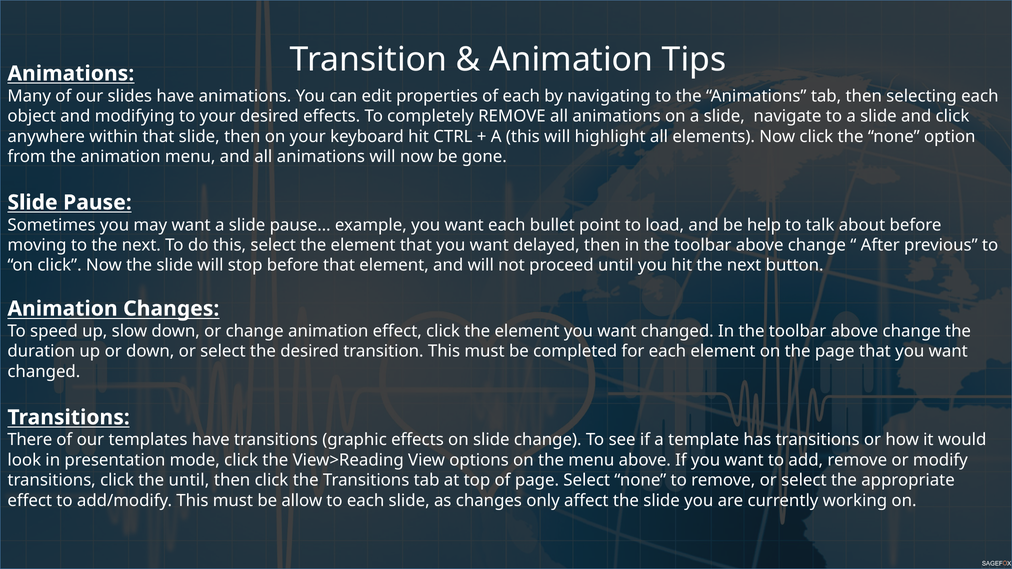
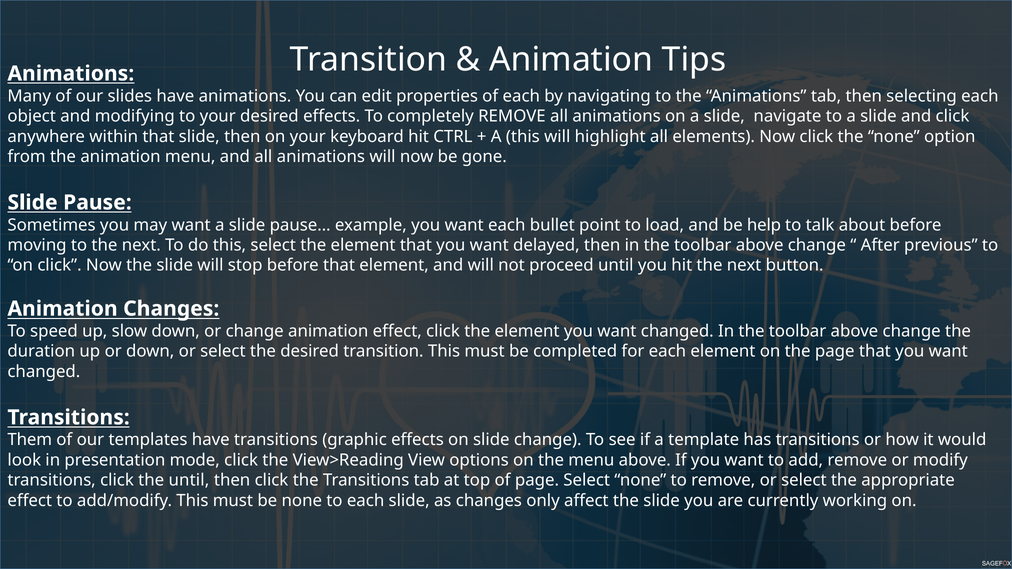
There: There -> Them (30, 440)
be allow: allow -> none (302, 501)
